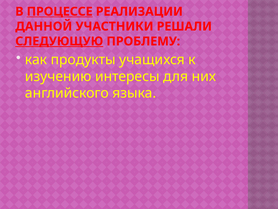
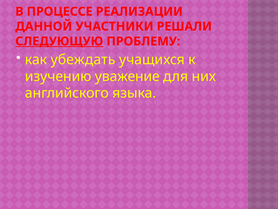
ПРОЦЕССЕ underline: present -> none (60, 12)
продукты: продукты -> убеждать (83, 60)
интересы: интересы -> уважение (127, 76)
